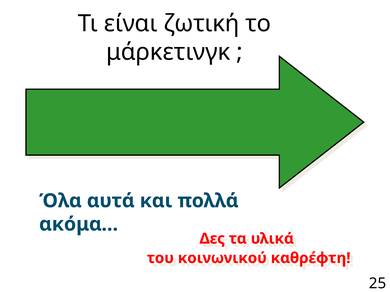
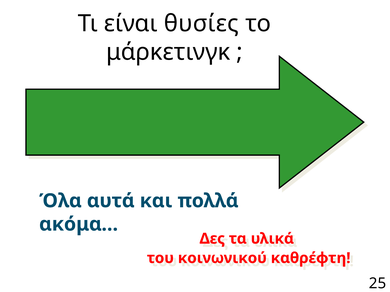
ζωτική: ζωτική -> θυσίες (201, 23)
